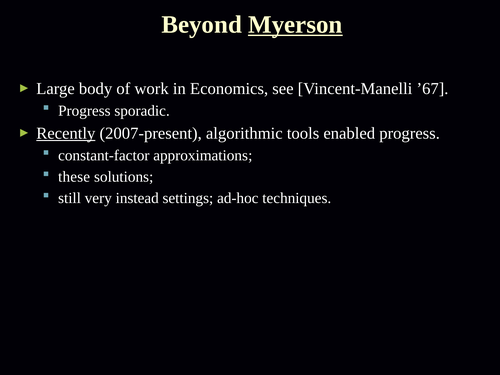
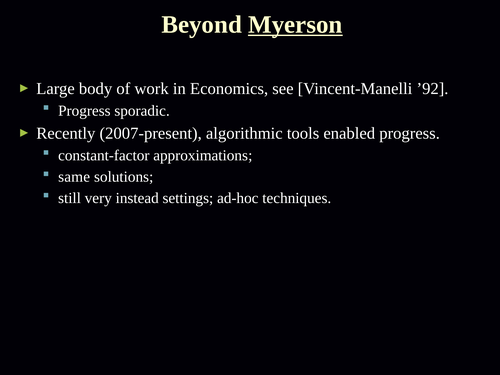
’67: ’67 -> ’92 (433, 89)
Recently underline: present -> none (66, 133)
these: these -> same (74, 177)
